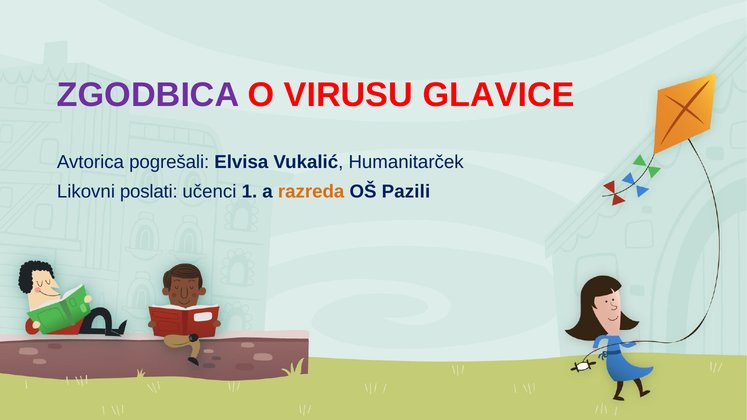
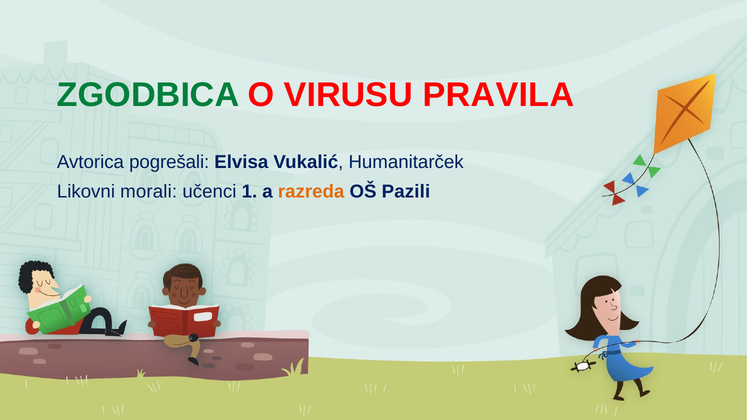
ZGODBICA colour: purple -> green (148, 95)
GLAVICE: GLAVICE -> PRAVILA (498, 95)
poslati: poslati -> morali (149, 192)
